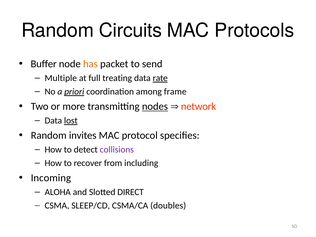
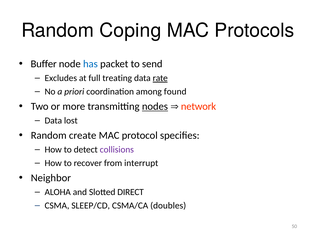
Circuits: Circuits -> Coping (130, 31)
has colour: orange -> blue (90, 64)
Multiple: Multiple -> Excludes (61, 78)
priori underline: present -> none (74, 92)
frame: frame -> found (175, 92)
lost underline: present -> none (71, 121)
invites: invites -> create (83, 135)
including: including -> interrupt (141, 163)
Incoming: Incoming -> Neighbor (51, 178)
